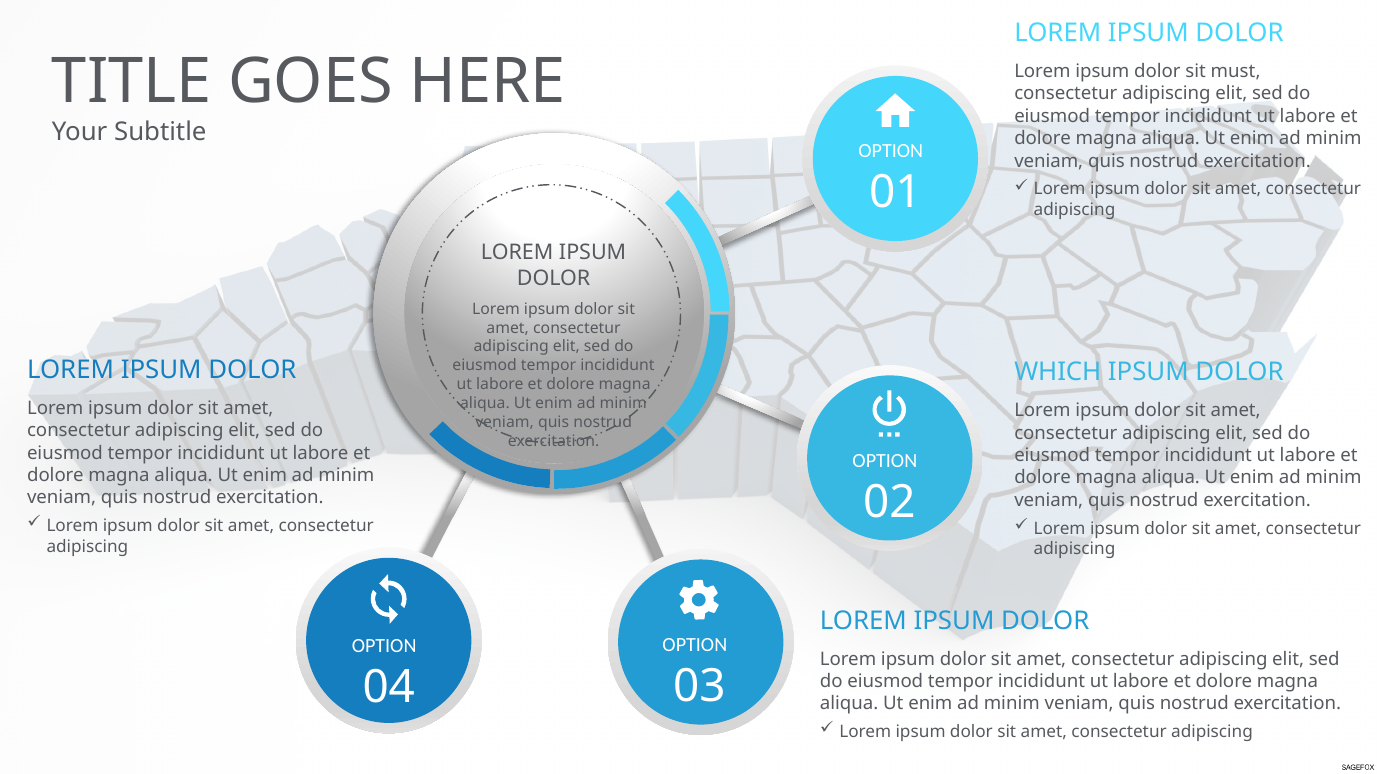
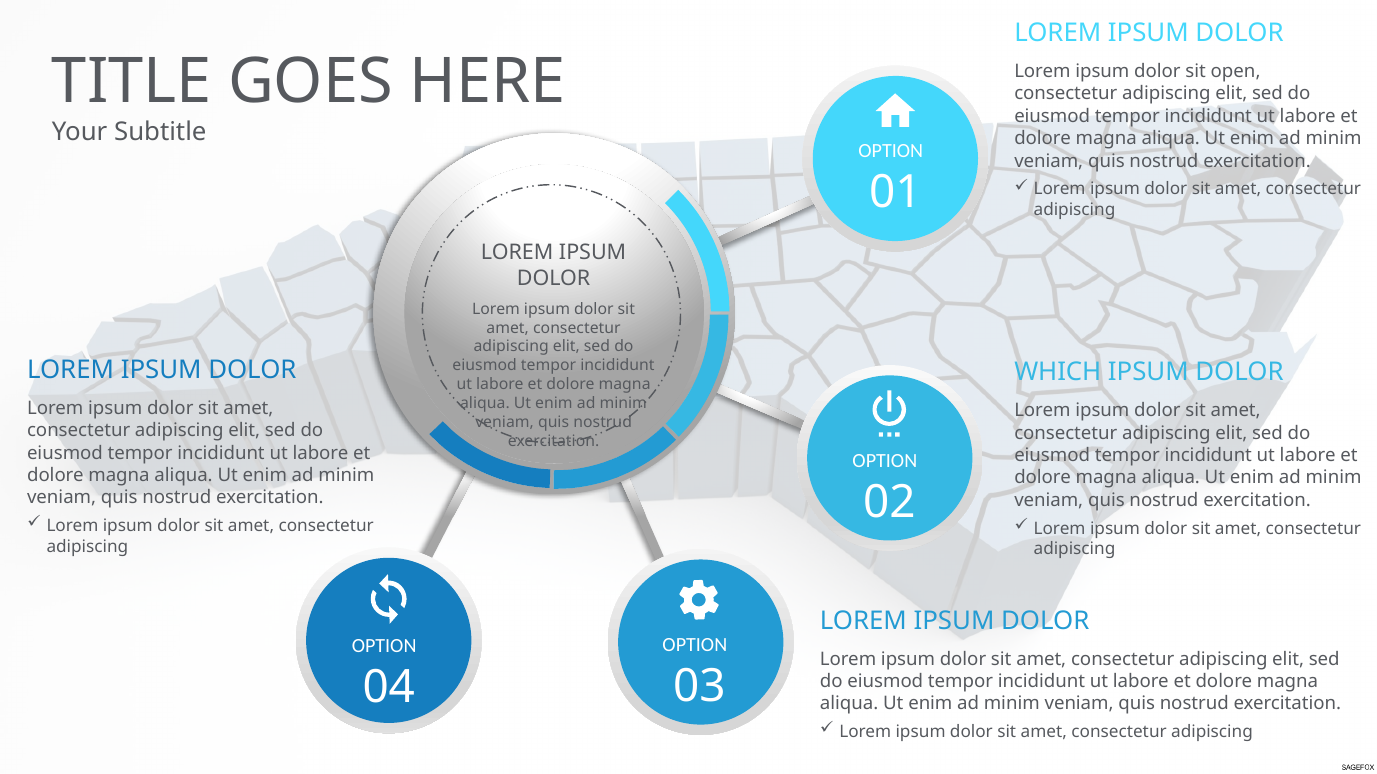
must: must -> open (1236, 71)
